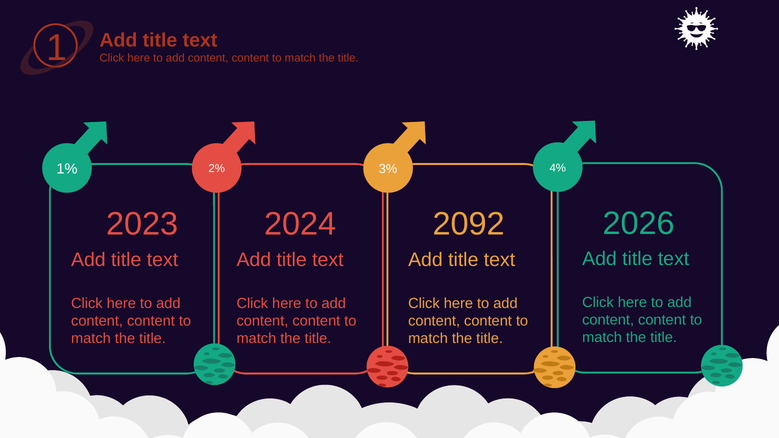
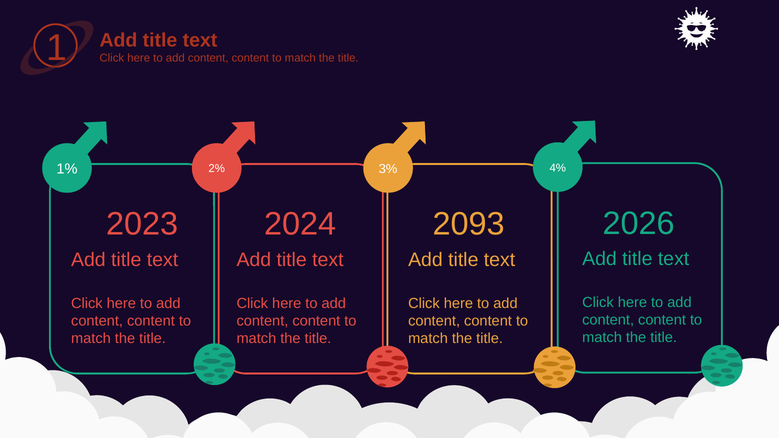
2092: 2092 -> 2093 (469, 224)
